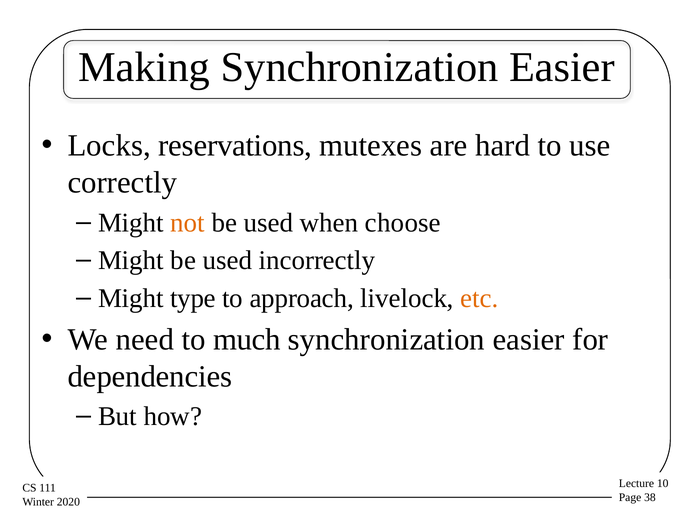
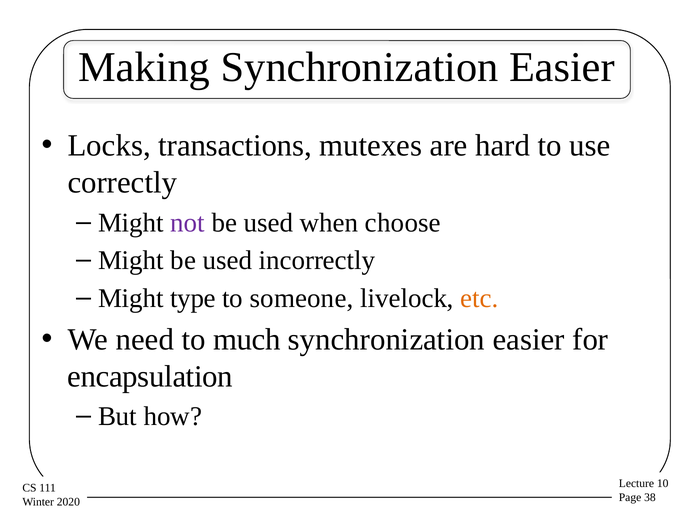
reservations: reservations -> transactions (235, 146)
not colour: orange -> purple (188, 222)
approach: approach -> someone (302, 298)
dependencies: dependencies -> encapsulation (150, 376)
